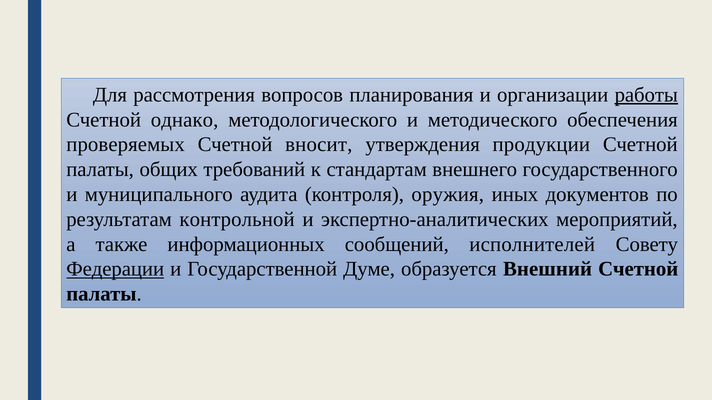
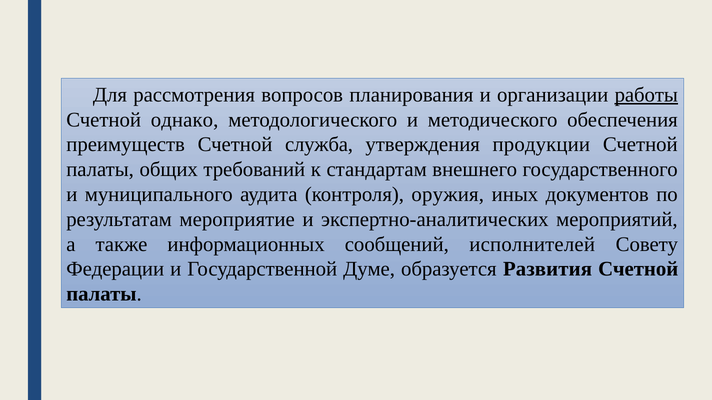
проверяемых: проверяемых -> преимуществ (126, 145)
вносит: вносит -> служба (319, 145)
контрольной: контрольной -> мероприятие (237, 220)
Федерации underline: present -> none (115, 269)
Внешний: Внешний -> Развития (548, 269)
